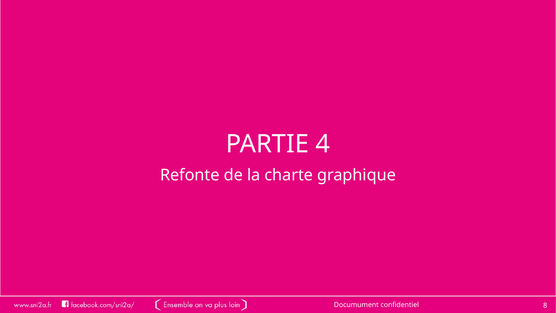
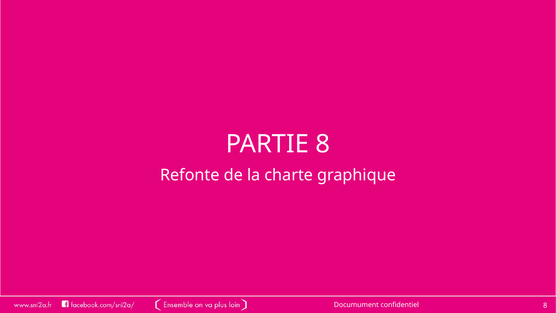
PARTIE 4: 4 -> 8 (323, 144)
